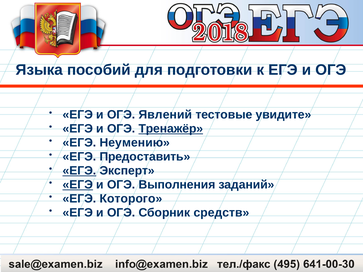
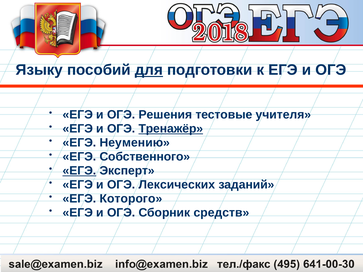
Языка: Языка -> Языку (39, 70)
для underline: none -> present (149, 70)
Явлений: Явлений -> Решения (165, 115)
увидите: увидите -> учителя (283, 115)
Предоставить: Предоставить -> Собственного (145, 157)
ЕГЭ underline: present -> none (78, 185)
Выполнения: Выполнения -> Лексических (177, 185)
